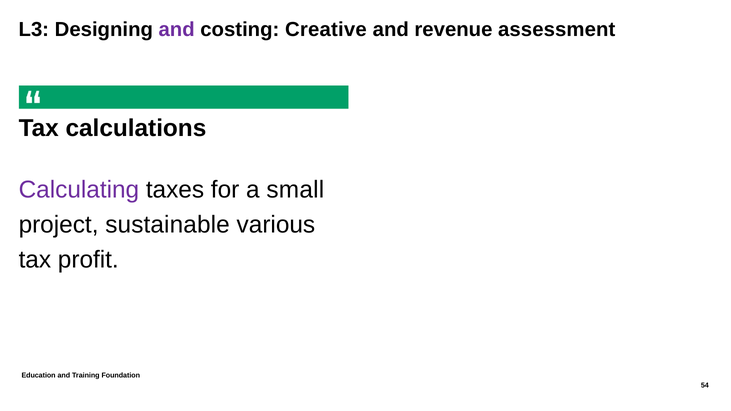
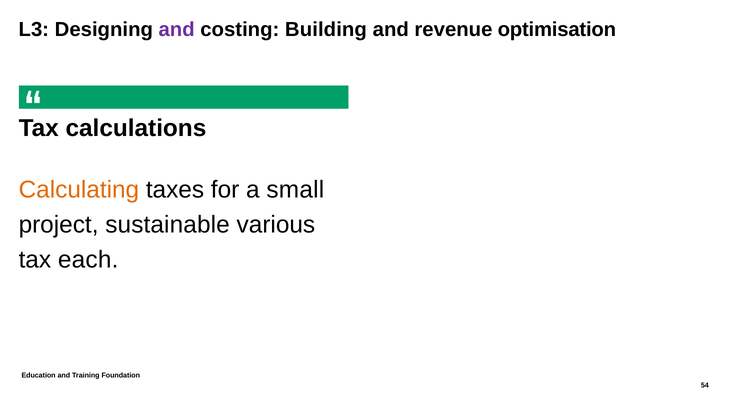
Creative: Creative -> Building (326, 30)
assessment: assessment -> optimisation (557, 30)
Calculating colour: purple -> orange (79, 190)
profit: profit -> each (88, 260)
